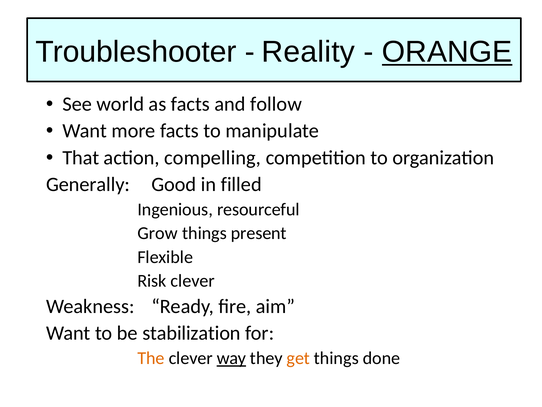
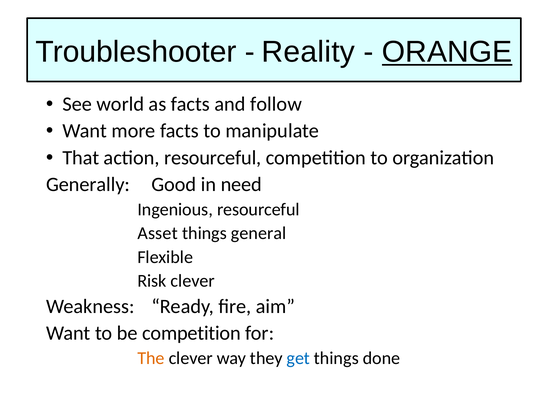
action compelling: compelling -> resourceful (213, 158)
filled: filled -> need (241, 184)
Grow: Grow -> Asset (158, 233)
present: present -> general (259, 233)
be stabilization: stabilization -> competition (192, 333)
way underline: present -> none (231, 358)
get colour: orange -> blue (298, 358)
